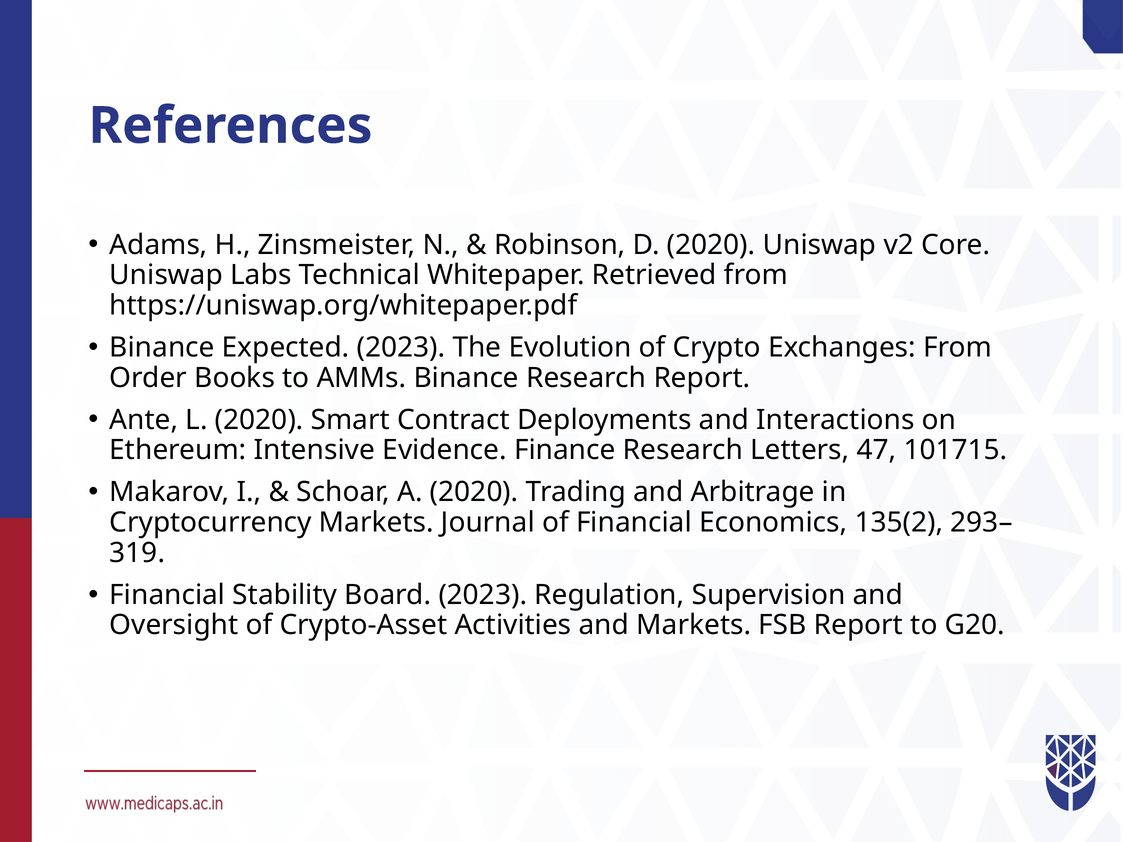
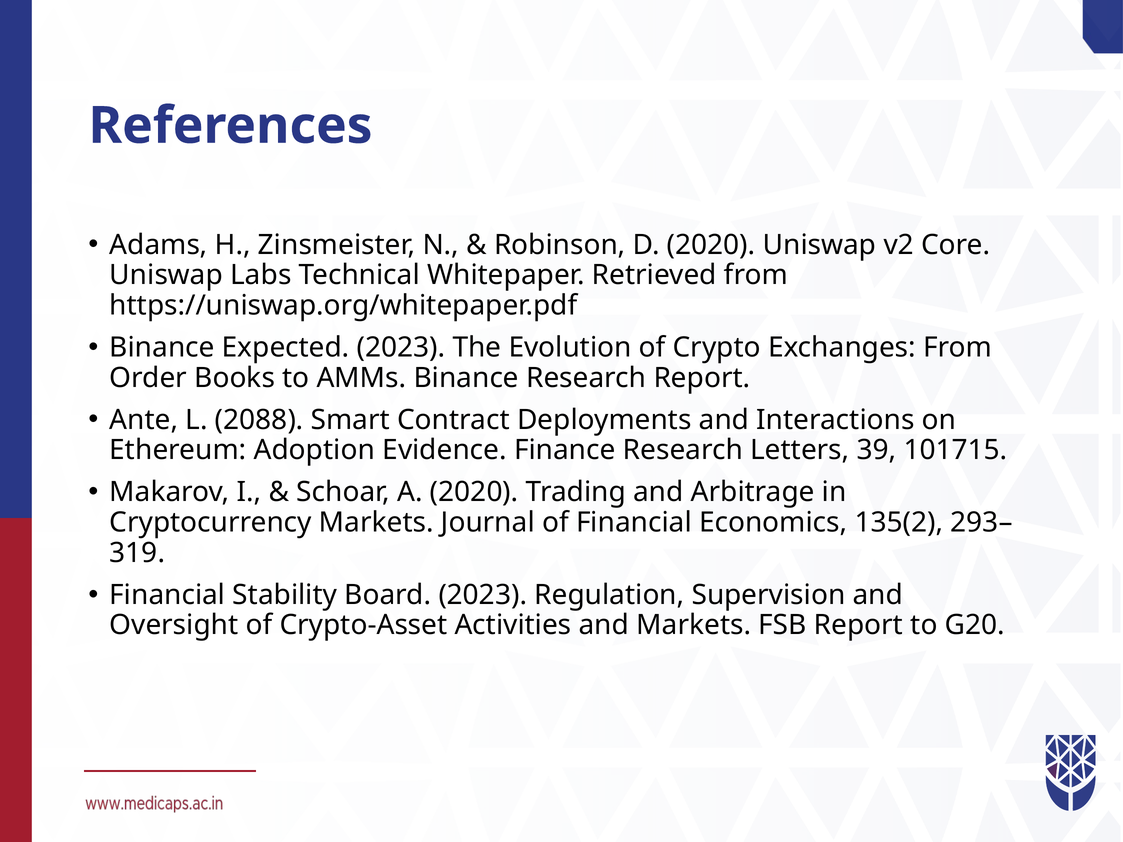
L 2020: 2020 -> 2088 (259, 420)
Intensive: Intensive -> Adoption (314, 450)
47: 47 -> 39 (876, 450)
